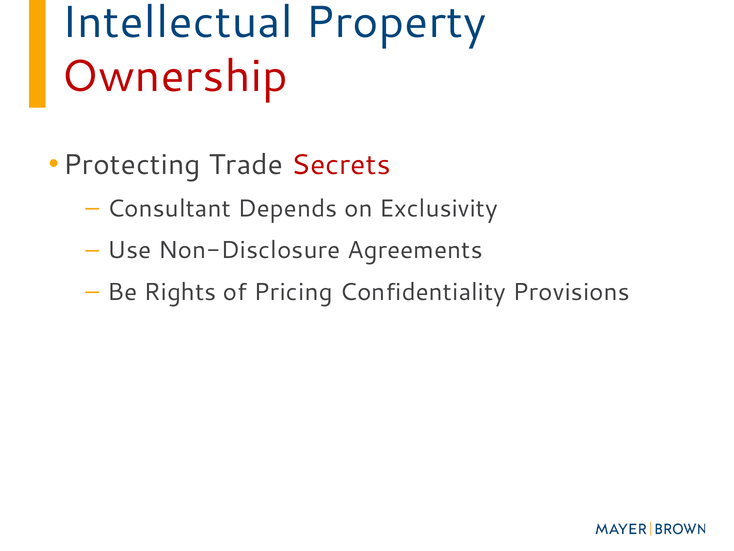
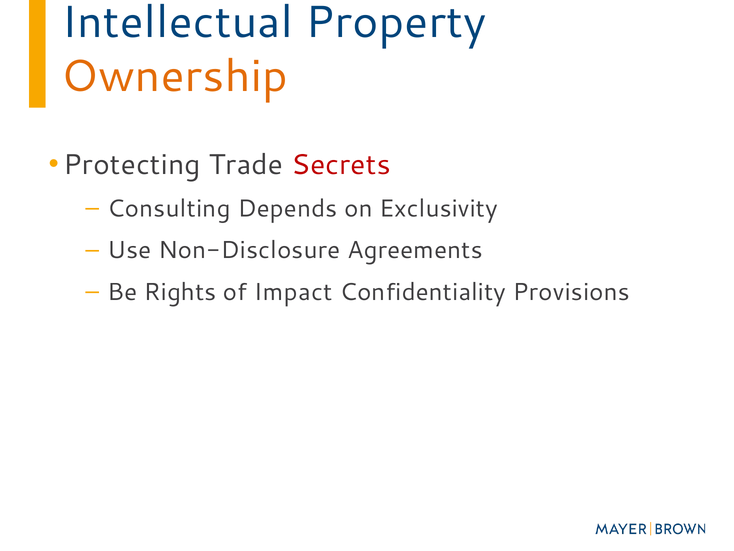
Ownership colour: red -> orange (175, 76)
Consultant: Consultant -> Consulting (169, 209)
Pricing: Pricing -> Impact (293, 292)
